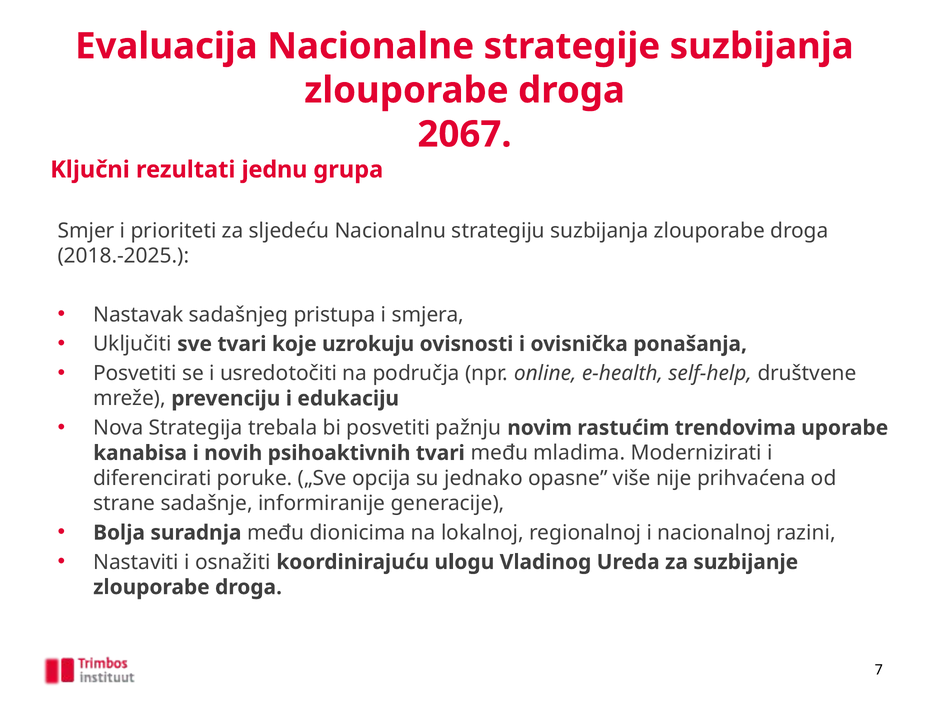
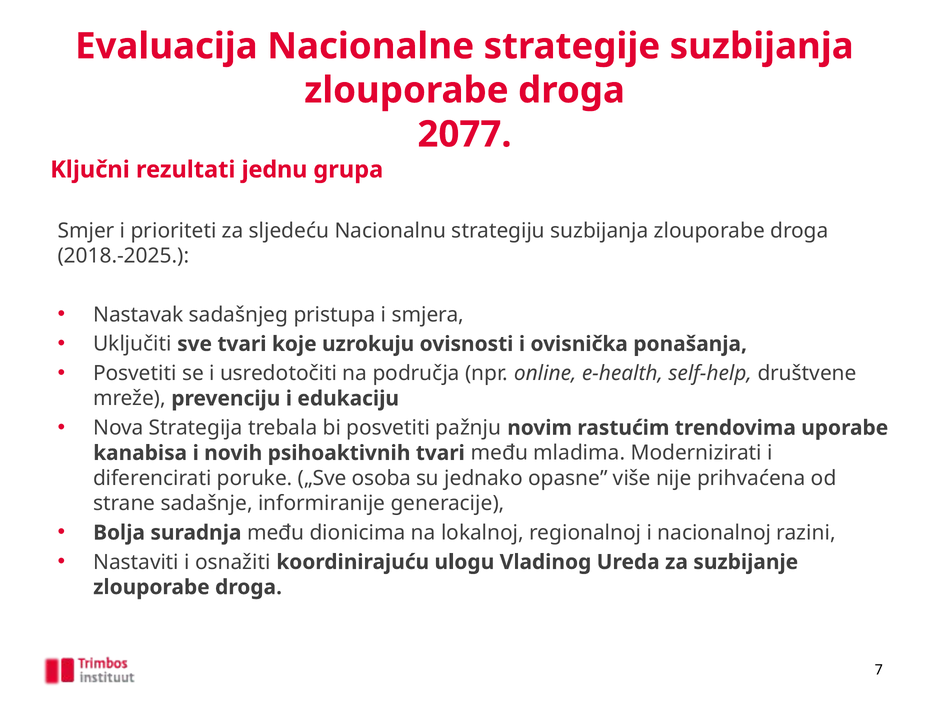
2067: 2067 -> 2077 (465, 134)
opcija: opcija -> osoba (382, 478)
